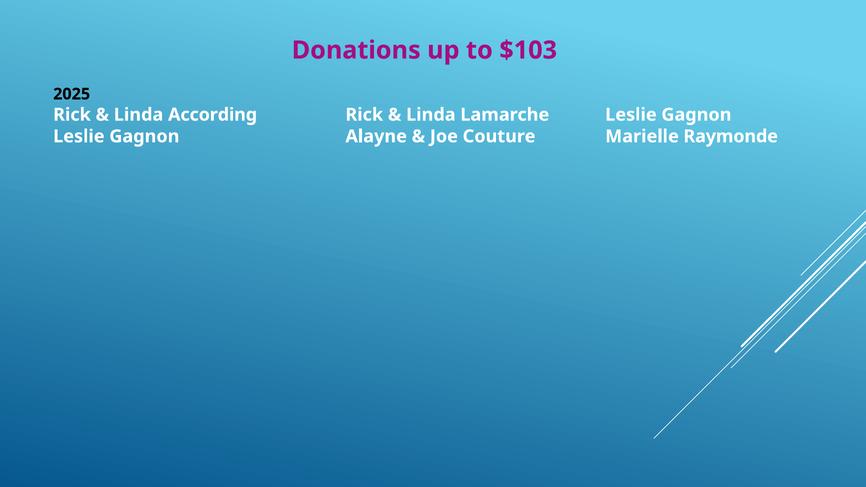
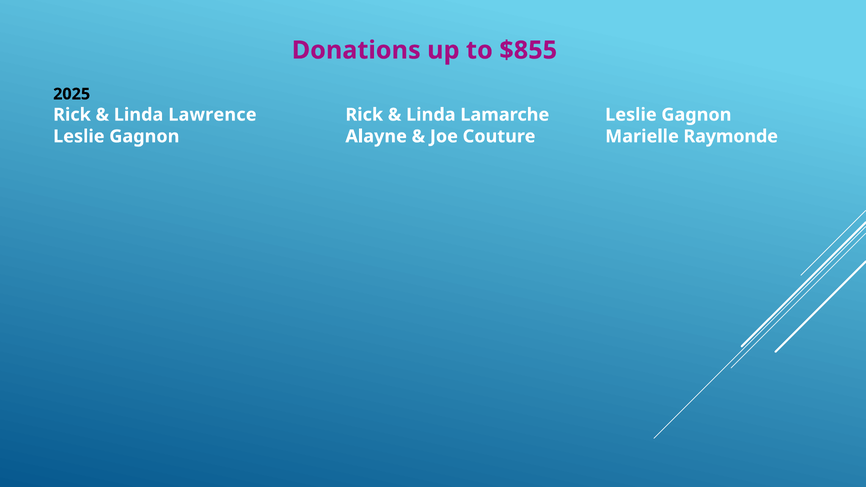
$103: $103 -> $855 (528, 50)
According: According -> Lawrence (212, 115)
